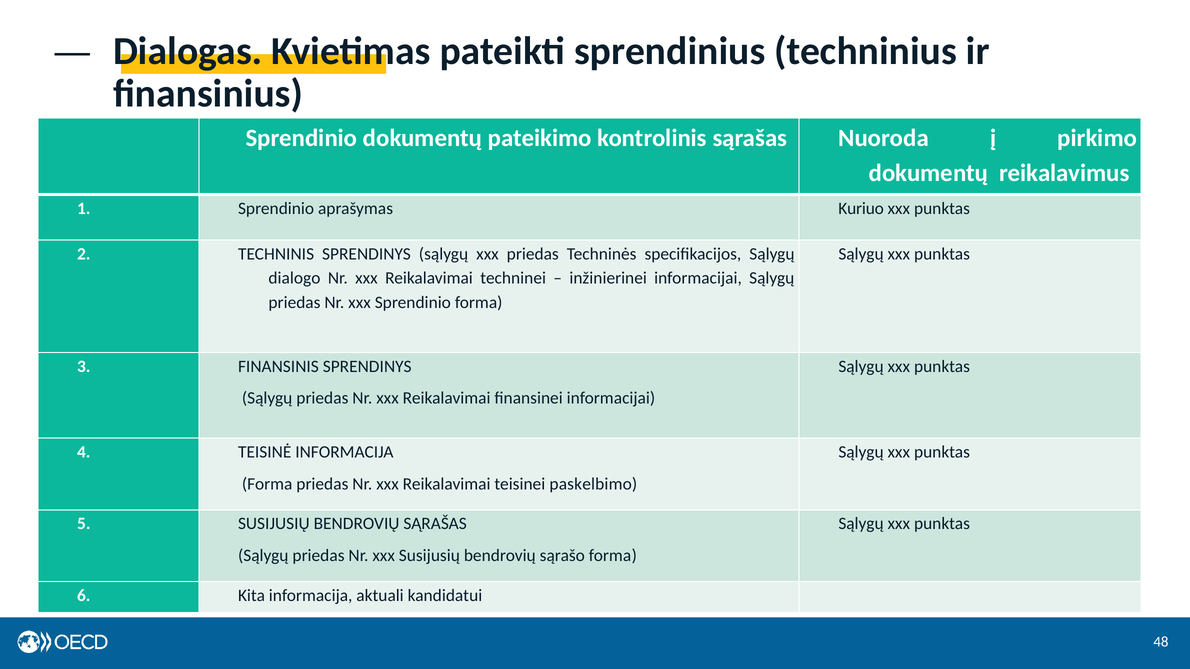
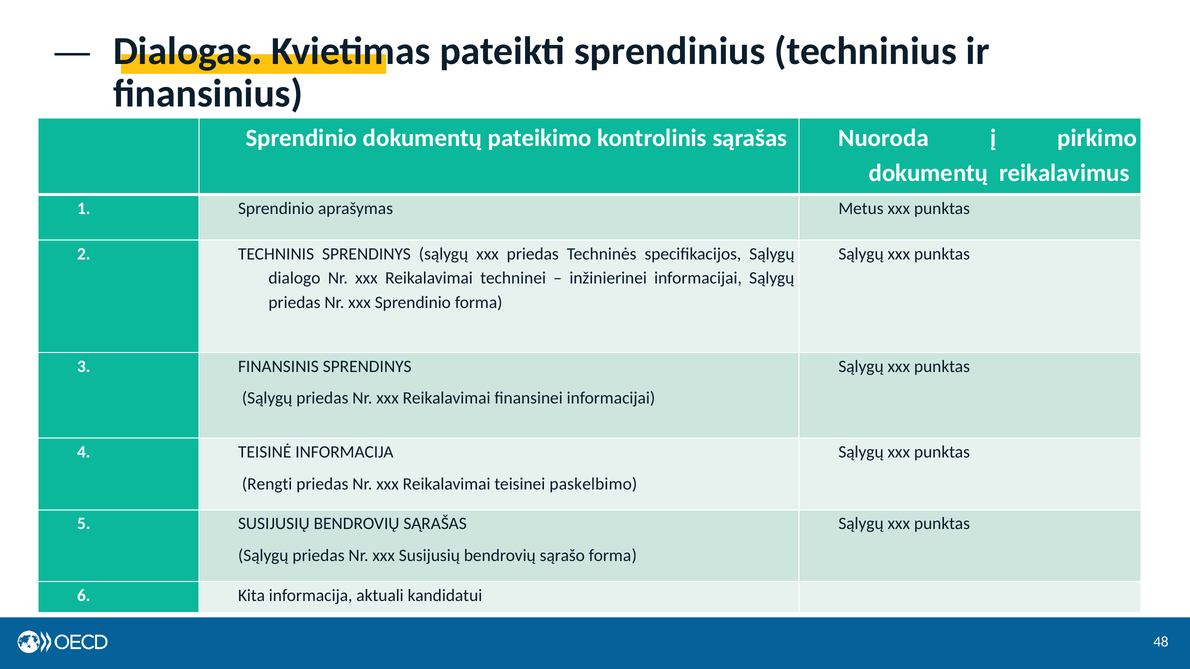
Kuriuo: Kuriuo -> Metus (861, 209)
Forma: Forma -> Rengti (267, 484)
